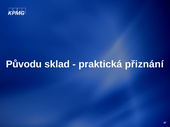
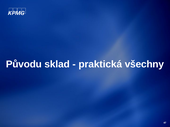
přiznání: přiznání -> všechny (144, 64)
